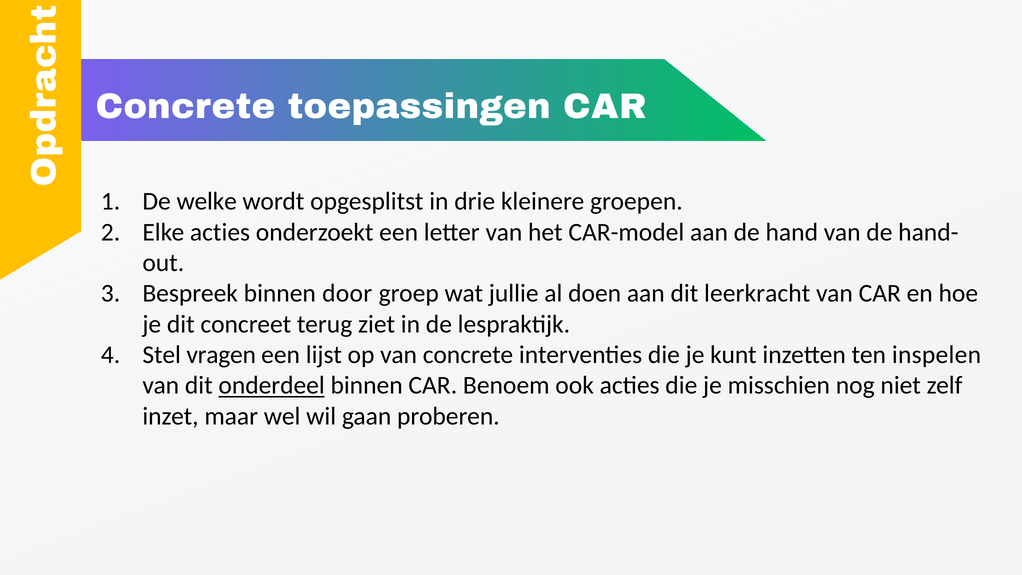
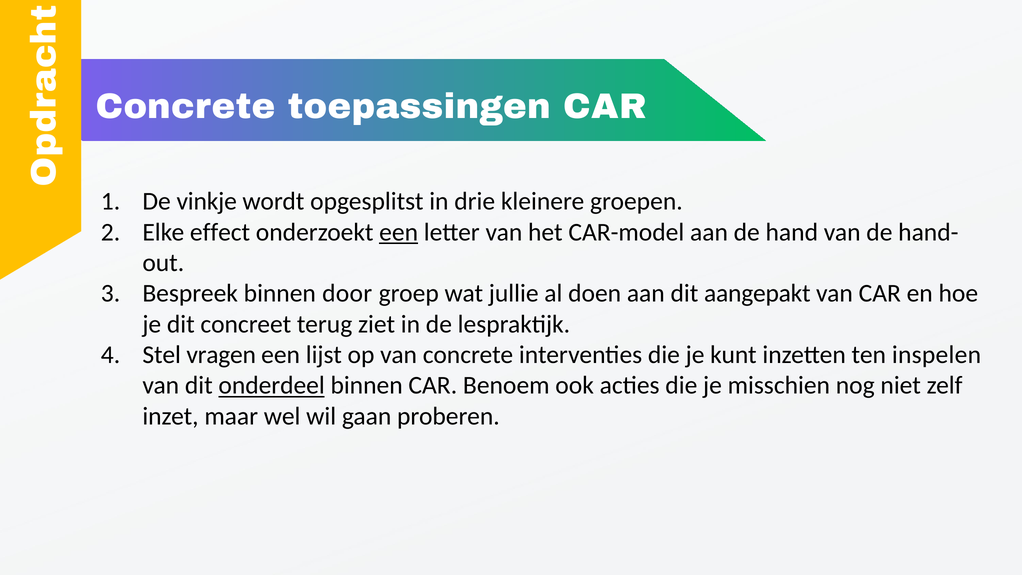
welke: welke -> vinkje (207, 202)
Elke acties: acties -> effect (220, 232)
een underline: none -> present (399, 232)
leerkracht: leerkracht -> aangepakt (757, 294)
